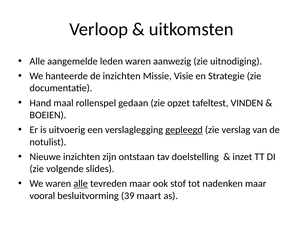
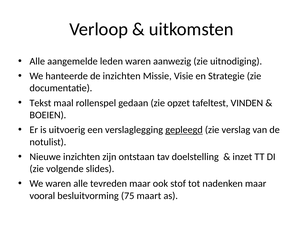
Hand: Hand -> Tekst (40, 103)
alle underline: present -> none (81, 184)
39: 39 -> 75 (128, 196)
